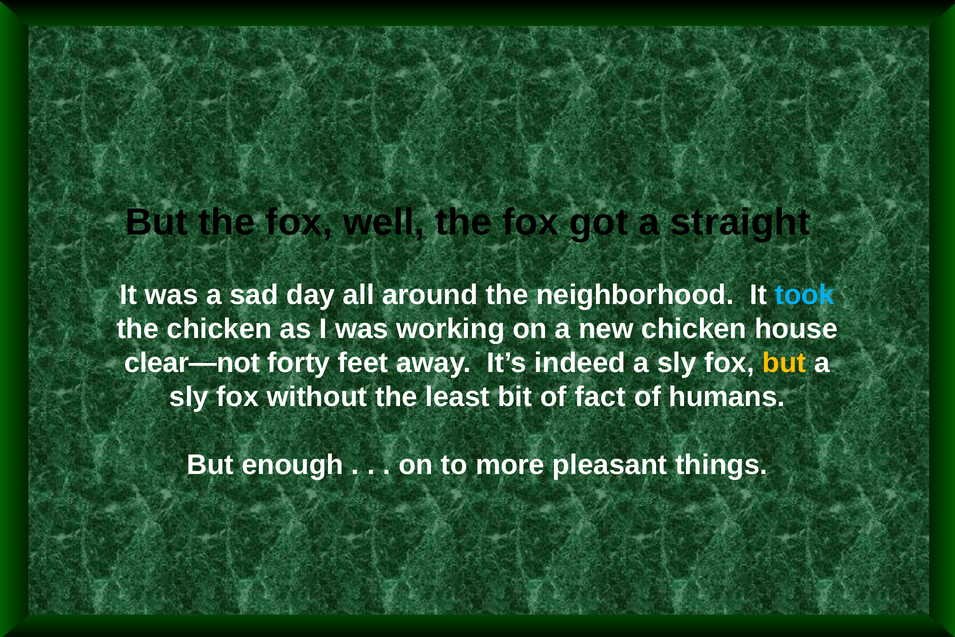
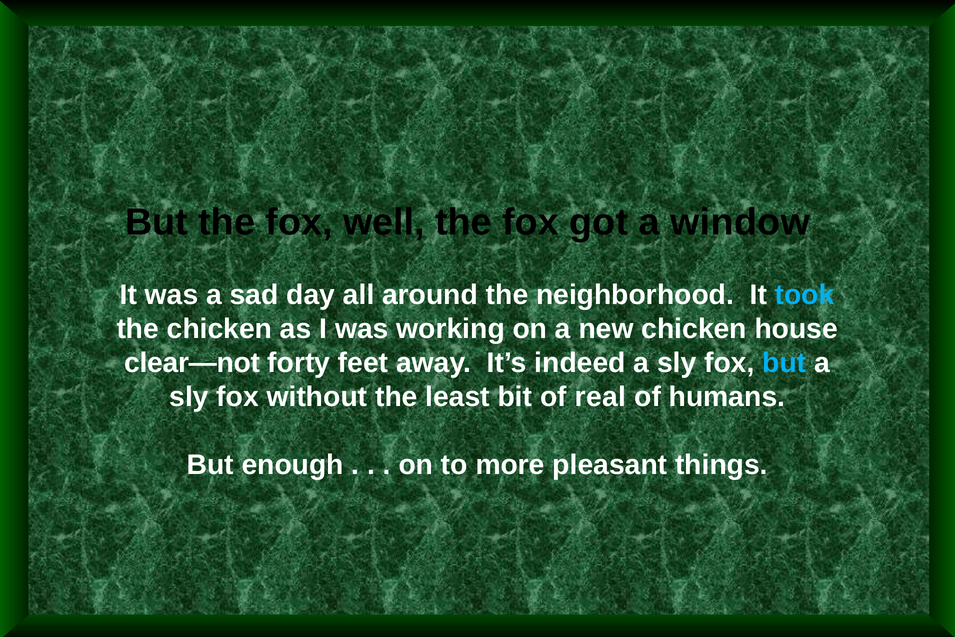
straight: straight -> window (740, 222)
but colour: yellow -> light blue (784, 363)
fact: fact -> real (600, 397)
